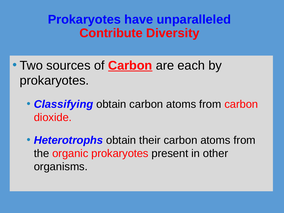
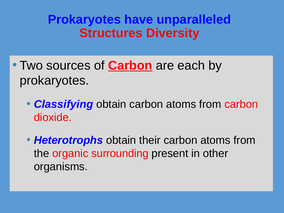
Contribute: Contribute -> Structures (111, 33)
organic prokaryotes: prokaryotes -> surrounding (120, 153)
